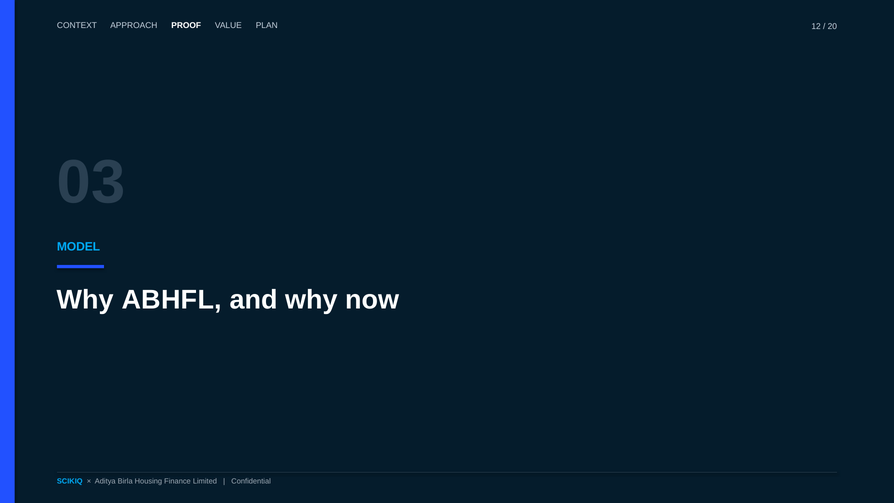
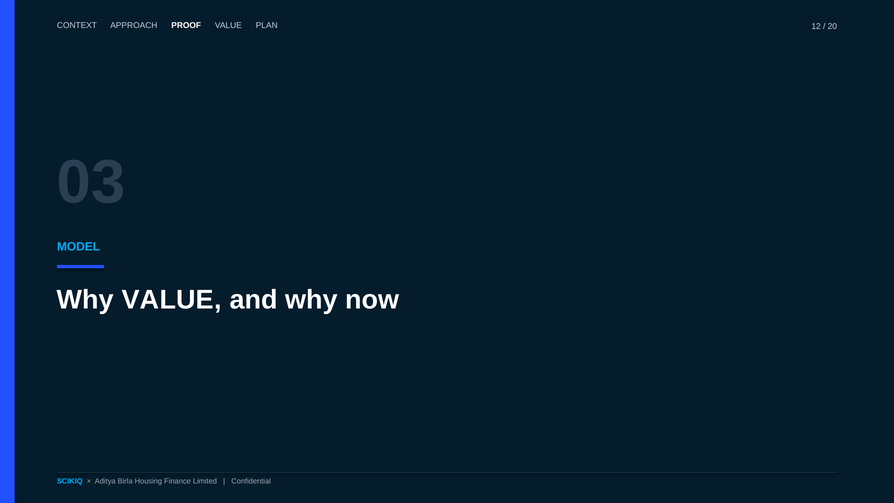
Why ABHFL: ABHFL -> VALUE (172, 300)
